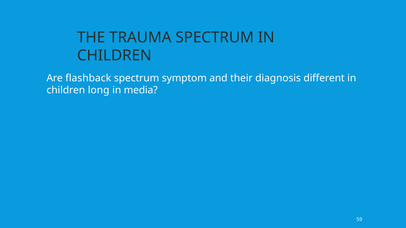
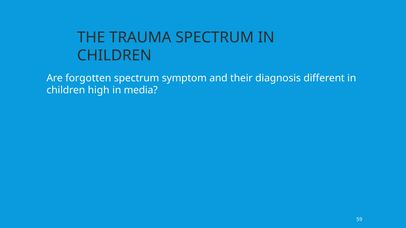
flashback: flashback -> forgotten (88, 78)
long: long -> high (99, 90)
